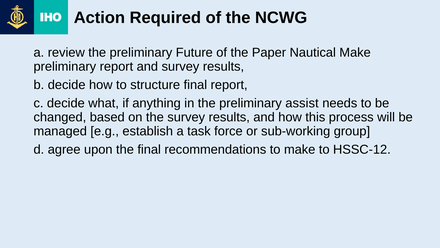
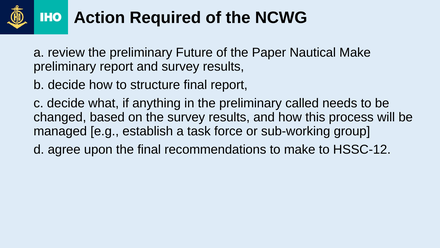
assist: assist -> called (302, 103)
